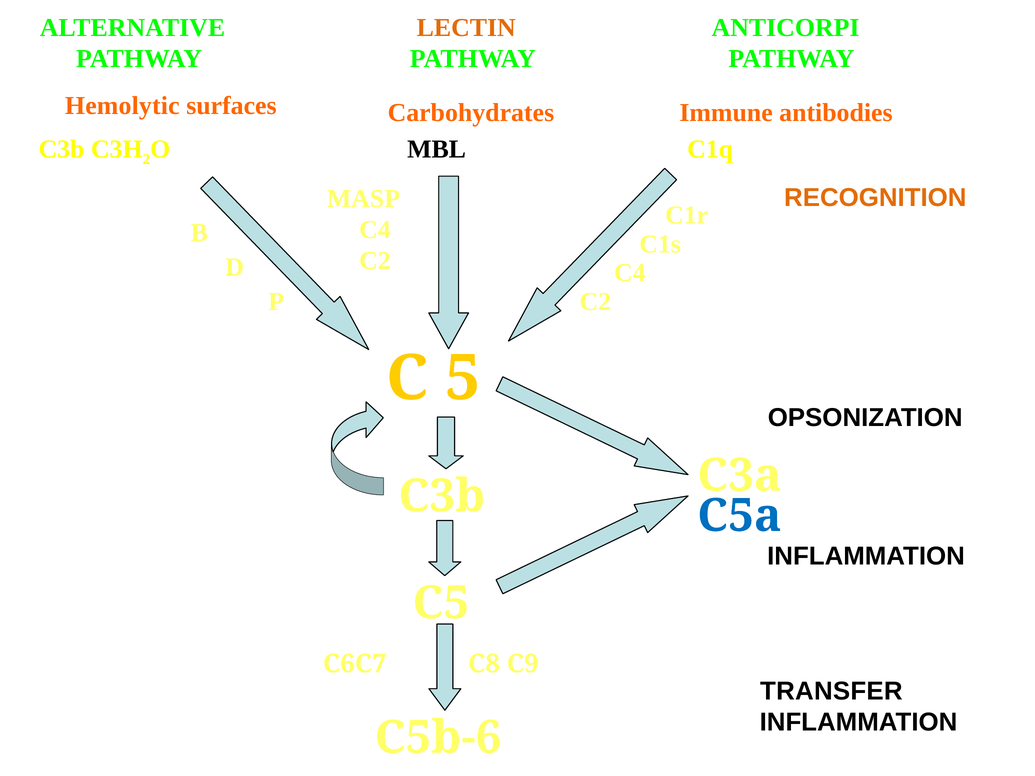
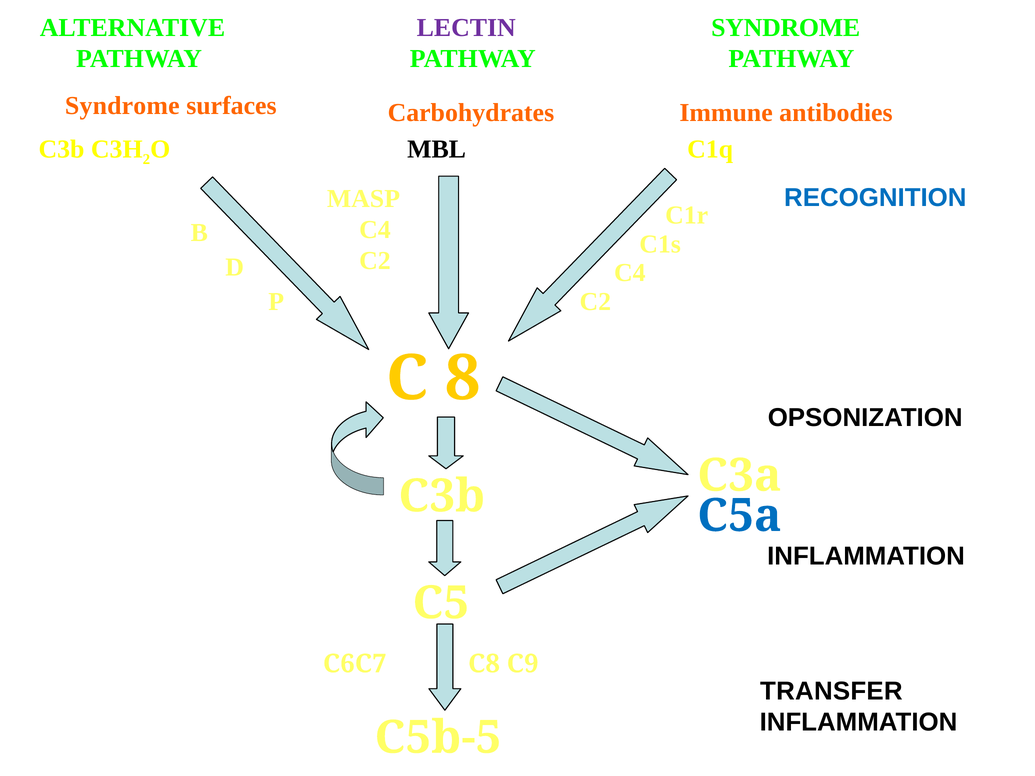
LECTIN colour: orange -> purple (466, 27)
ANTICORPI: ANTICORPI -> SYNDROME (786, 27)
Hemolytic: Hemolytic -> Syndrome (122, 106)
RECOGNITION colour: orange -> blue (875, 198)
5: 5 -> 8 (463, 379)
C5b-6: C5b-6 -> C5b-5 (438, 738)
